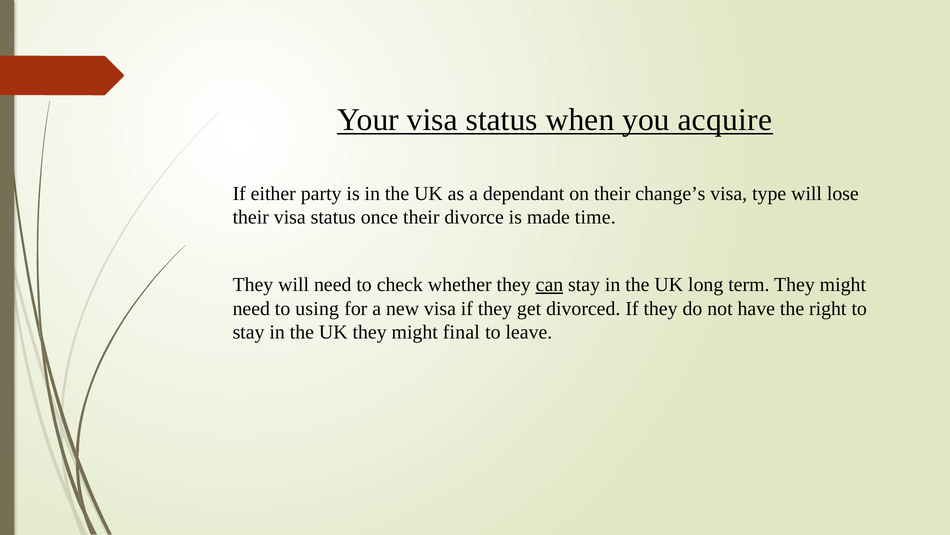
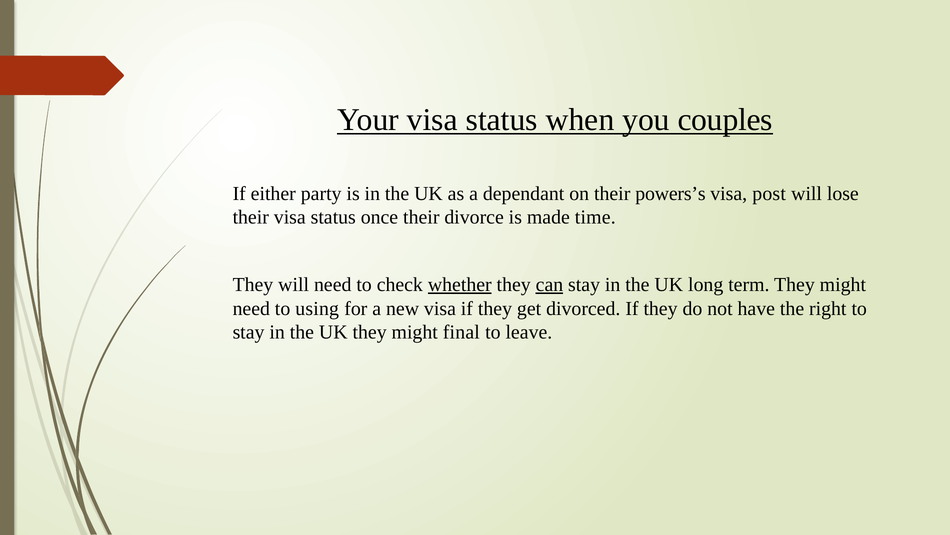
acquire: acquire -> couples (725, 120)
change’s: change’s -> powers’s (670, 193)
type: type -> post (769, 193)
whether underline: none -> present (460, 284)
